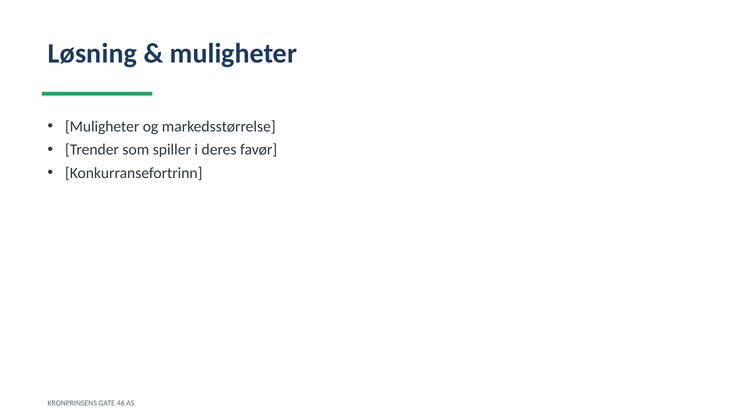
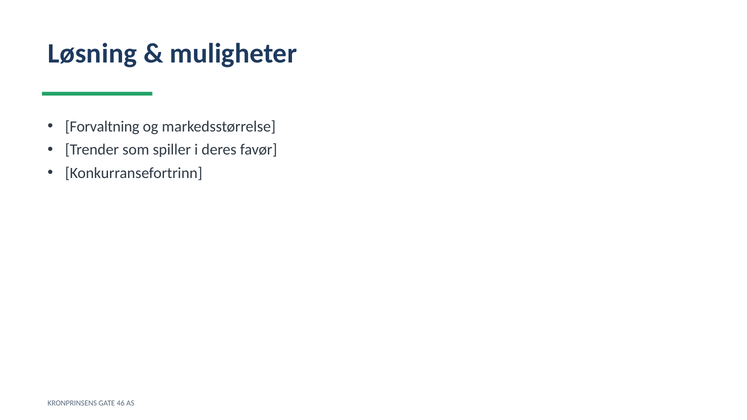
Muligheter: Muligheter -> Forvaltning (102, 127)
